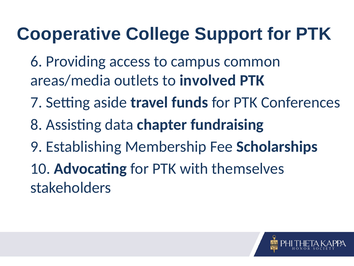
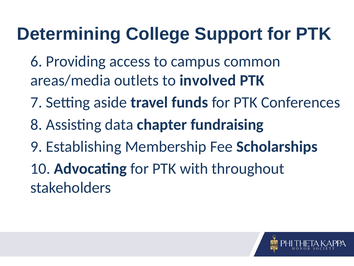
Cooperative: Cooperative -> Determining (69, 34)
themselves: themselves -> throughout (248, 168)
